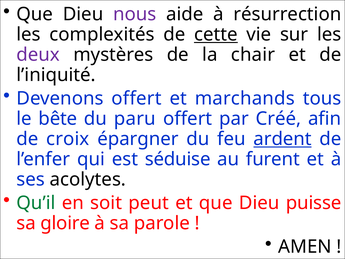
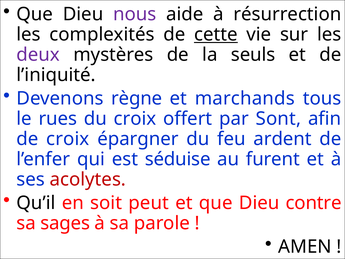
chair: chair -> seuls (253, 55)
Devenons offert: offert -> règne (137, 98)
bête: bête -> rues (58, 119)
du paru: paru -> croix (135, 119)
Créé: Créé -> Sont (278, 119)
ardent underline: present -> none (283, 139)
acolytes colour: black -> red (88, 179)
Qu’il colour: green -> black (36, 203)
puisse: puisse -> contre (314, 203)
gloire: gloire -> sages (65, 223)
